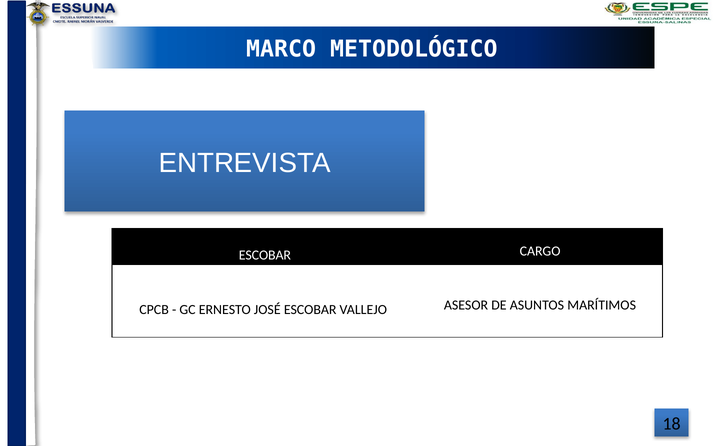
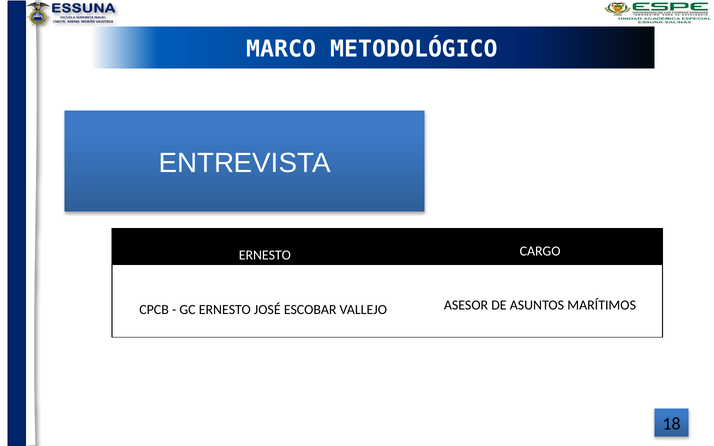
ESCOBAR: ESCOBAR -> ERNESTO (265, 255)
